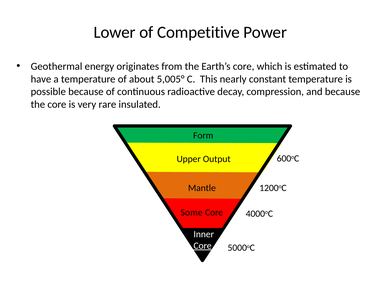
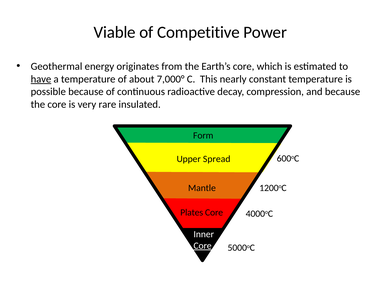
Lower: Lower -> Viable (115, 32)
have underline: none -> present (41, 79)
5,005°: 5,005° -> 7,000° (171, 79)
Output: Output -> Spread (217, 159)
Some: Some -> Plates (192, 212)
